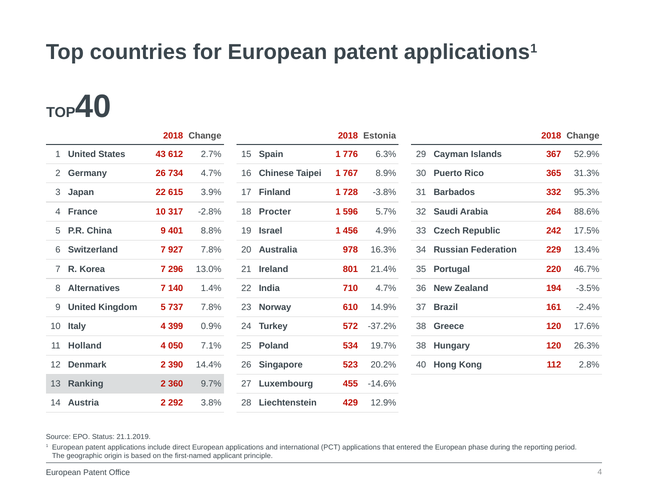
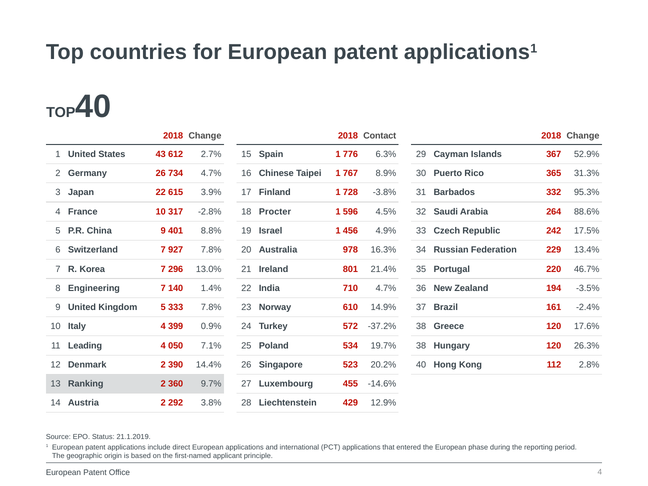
Estonia: Estonia -> Contact (380, 136)
5.7%: 5.7% -> 4.5% (386, 212)
Alternatives: Alternatives -> Engineering (94, 288)
737: 737 -> 333 (176, 307)
Holland: Holland -> Leading (85, 346)
